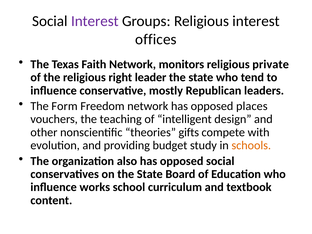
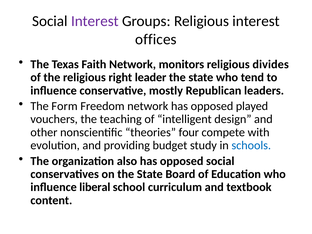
private: private -> divides (271, 64)
places: places -> played (252, 106)
gifts: gifts -> four (189, 132)
schools colour: orange -> blue (251, 145)
works: works -> liberal (95, 187)
